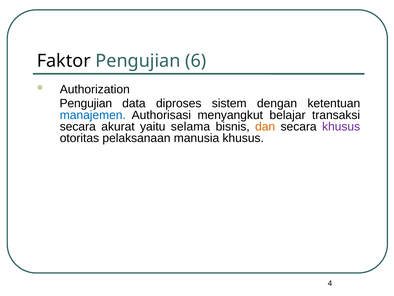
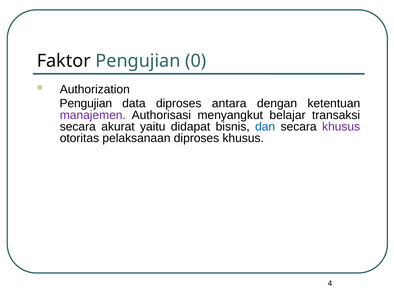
6: 6 -> 0 (196, 61)
sistem: sistem -> antara (229, 103)
manajemen colour: blue -> purple (93, 115)
selama: selama -> didapat (191, 126)
dan colour: orange -> blue (265, 126)
pelaksanaan manusia: manusia -> diproses (196, 138)
